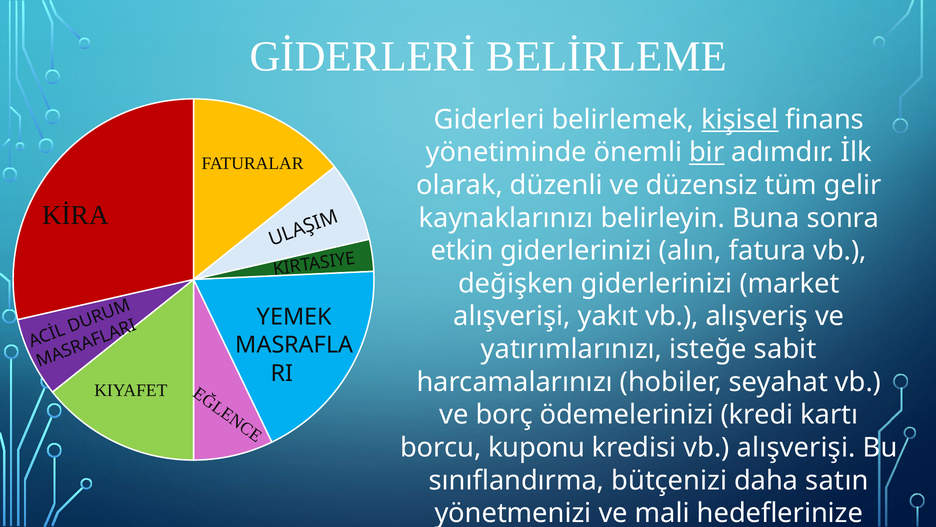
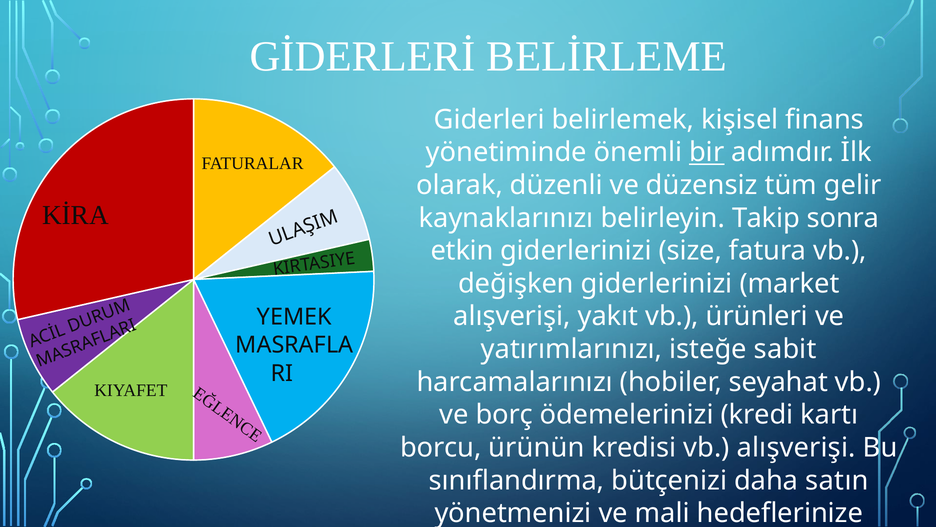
kişisel underline: present -> none (740, 120)
Buna: Buna -> Takip (766, 218)
alın: alın -> size (690, 251)
alışveriş: alışveriş -> ürünleri (757, 316)
kuponu: kuponu -> ürünün (537, 447)
